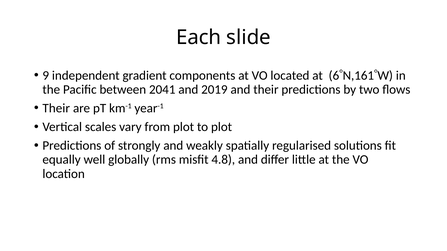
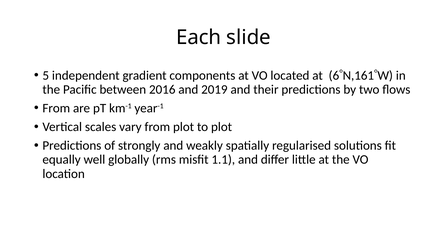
9: 9 -> 5 (46, 76)
2041: 2041 -> 2016 (162, 90)
Their: Their -> From (56, 108)
4.8: 4.8 -> 1.1 (223, 160)
